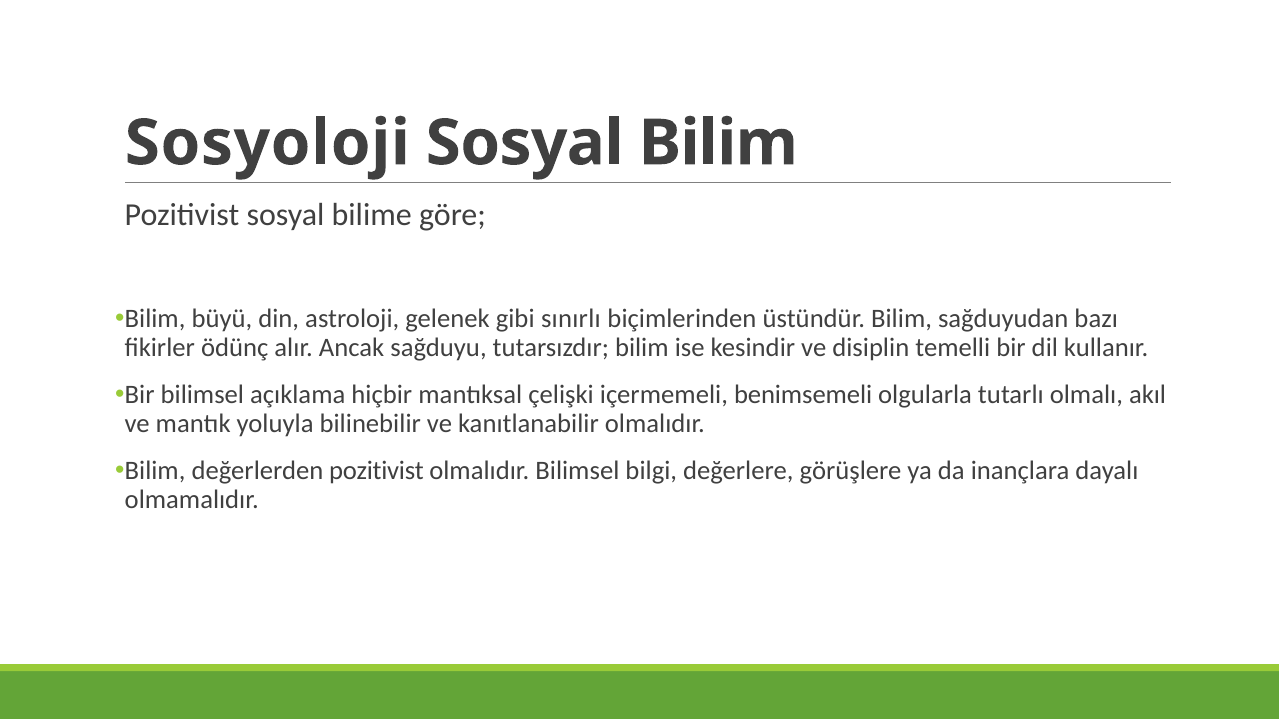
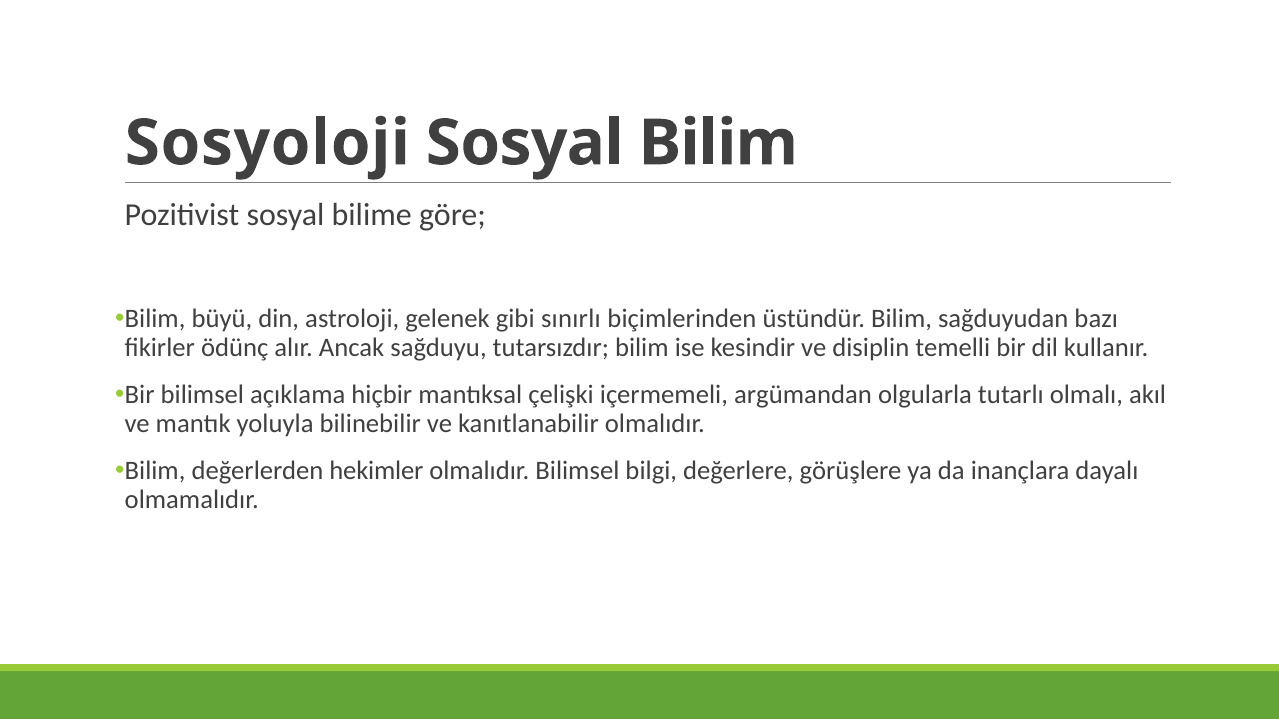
benimsemeli: benimsemeli -> argümandan (803, 395)
değerlerden pozitivist: pozitivist -> hekimler (376, 471)
